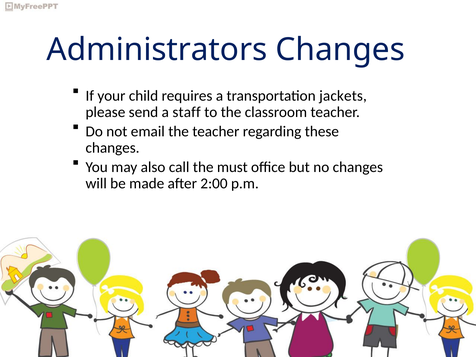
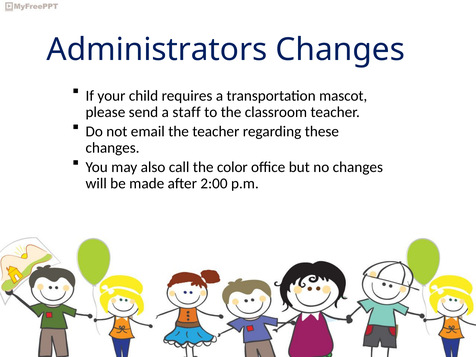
jackets: jackets -> mascot (343, 96)
must: must -> color (232, 167)
